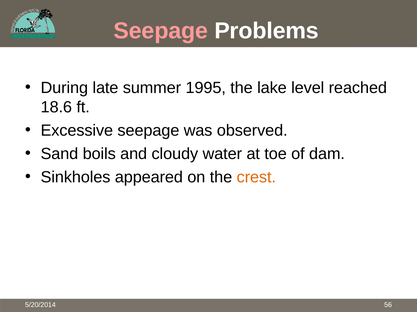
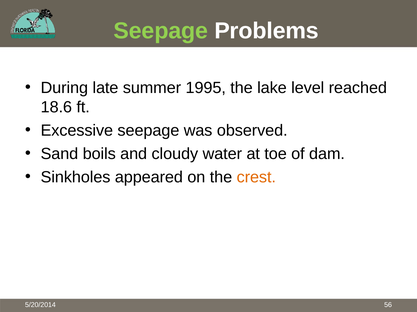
Seepage colour: pink -> light green (161, 31)
